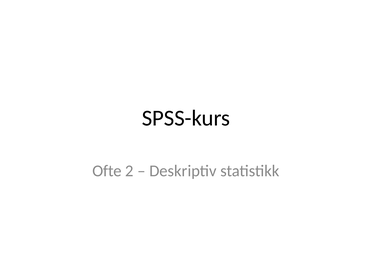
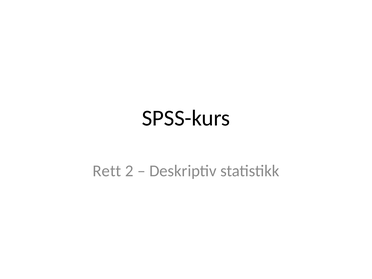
Ofte: Ofte -> Rett (107, 171)
